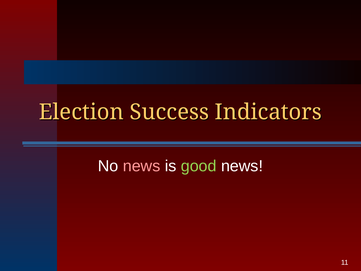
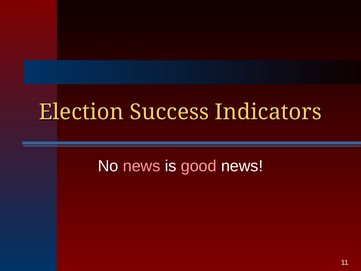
good colour: light green -> pink (199, 166)
